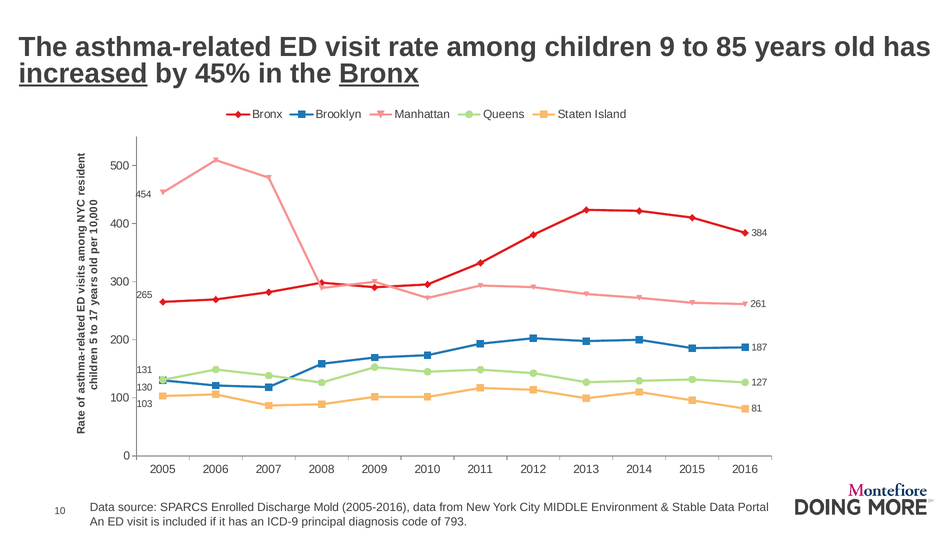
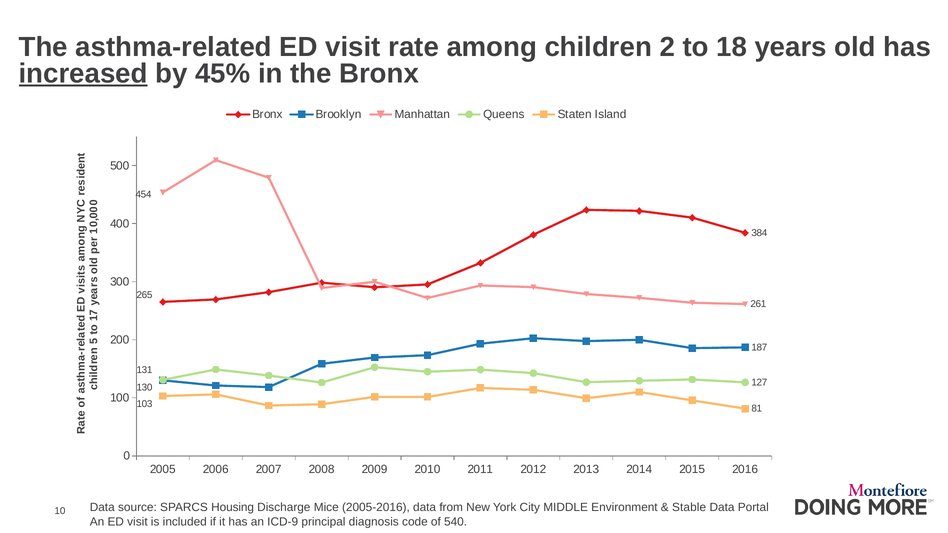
9: 9 -> 2 (667, 47)
85: 85 -> 18 (732, 47)
Bronx underline: present -> none (379, 74)
Enrolled: Enrolled -> Housing (233, 508)
Mold: Mold -> Mice (326, 508)
793: 793 -> 540 (456, 522)
